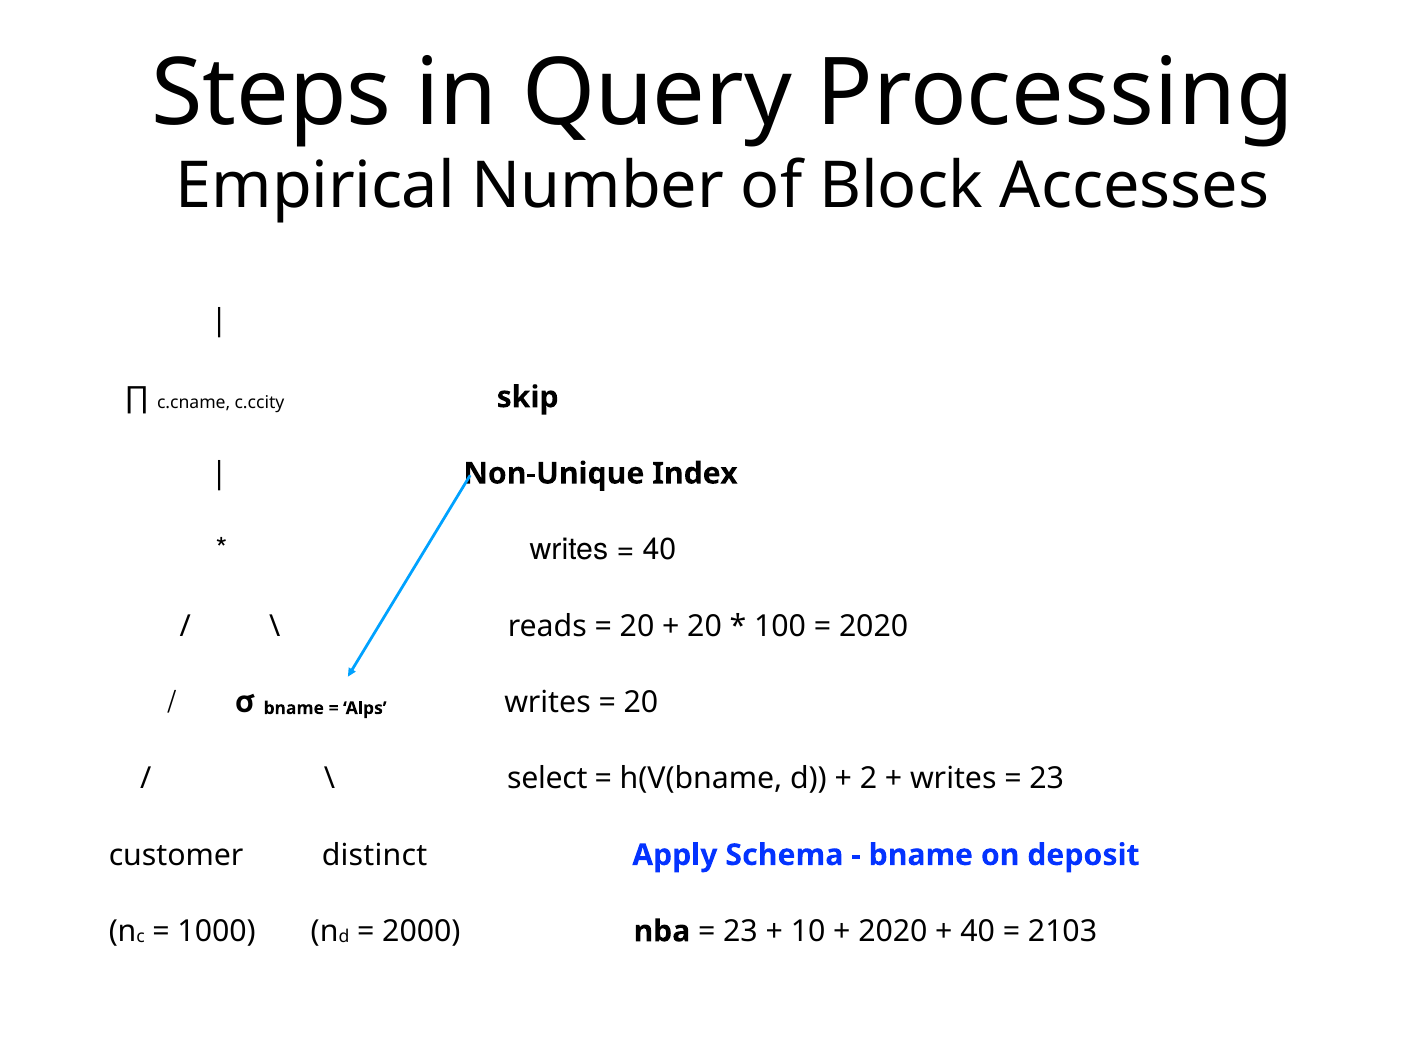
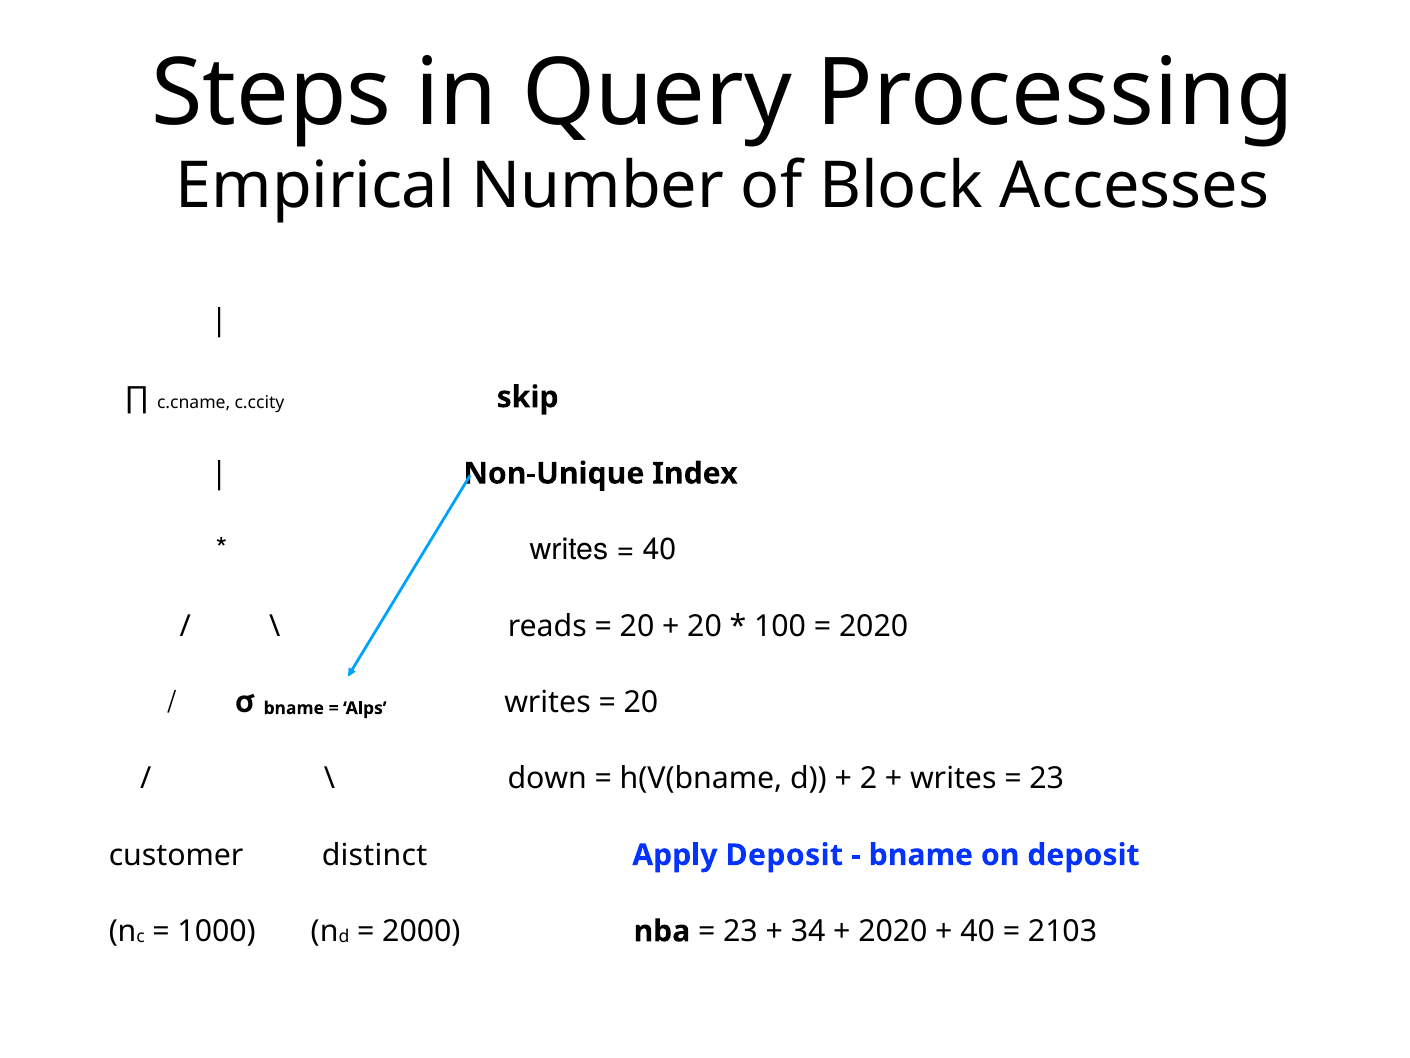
select: select -> down (547, 778)
Apply Schema: Schema -> Deposit (784, 855)
10: 10 -> 34 (808, 931)
